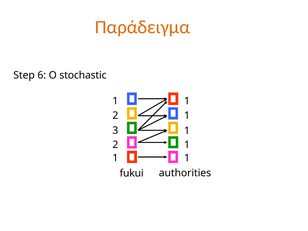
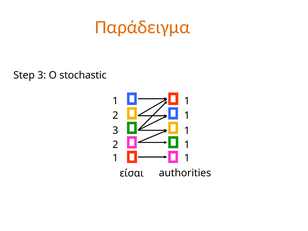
Step 6: 6 -> 3 (42, 75)
fukui: fukui -> είσαι (132, 173)
